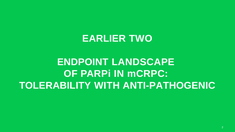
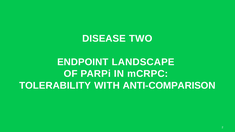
EARLIER: EARLIER -> DISEASE (104, 39)
ANTI-PATHOGENIC: ANTI-PATHOGENIC -> ANTI-COMPARISON (169, 86)
